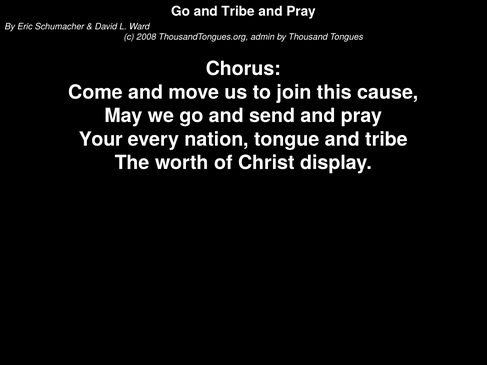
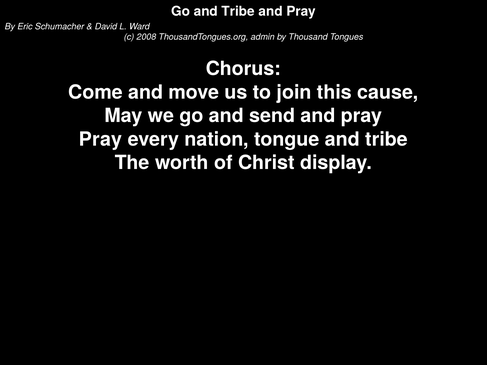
Your: Your -> Pray (101, 139)
